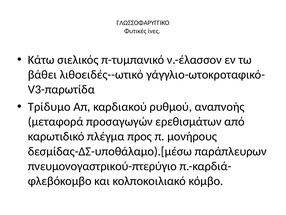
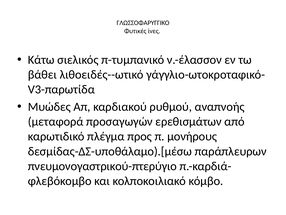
Τρίδυμο: Τρίδυμο -> Μυώδες (49, 107)
